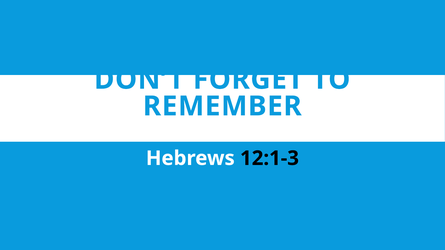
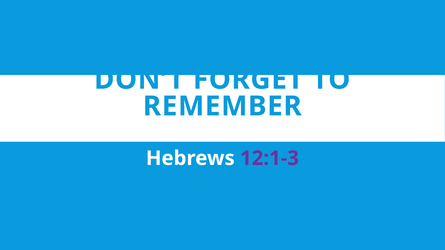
12:1-3 colour: black -> purple (270, 158)
